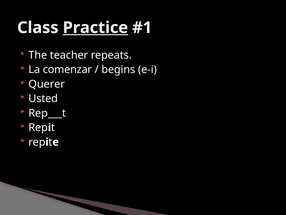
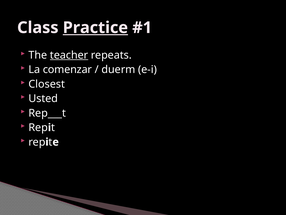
teacher underline: none -> present (69, 55)
begins: begins -> duerm (118, 69)
Querer: Querer -> Closest (47, 84)
